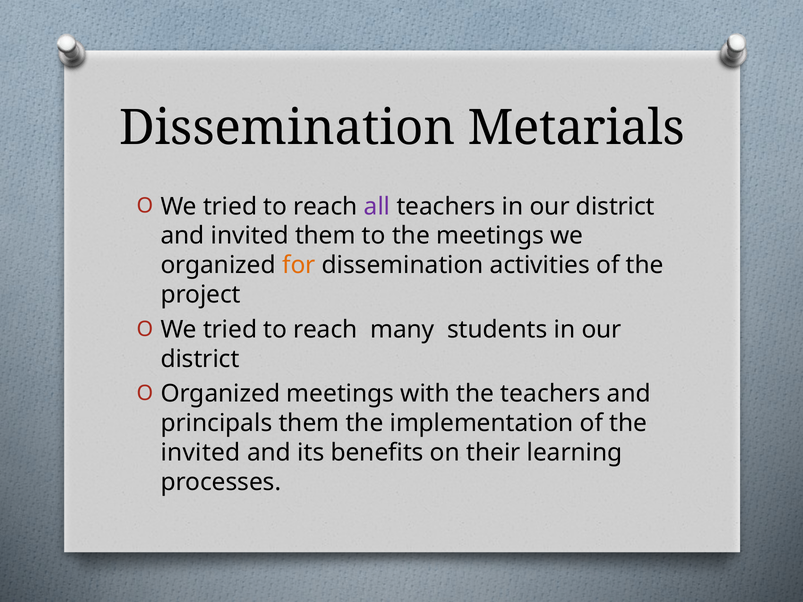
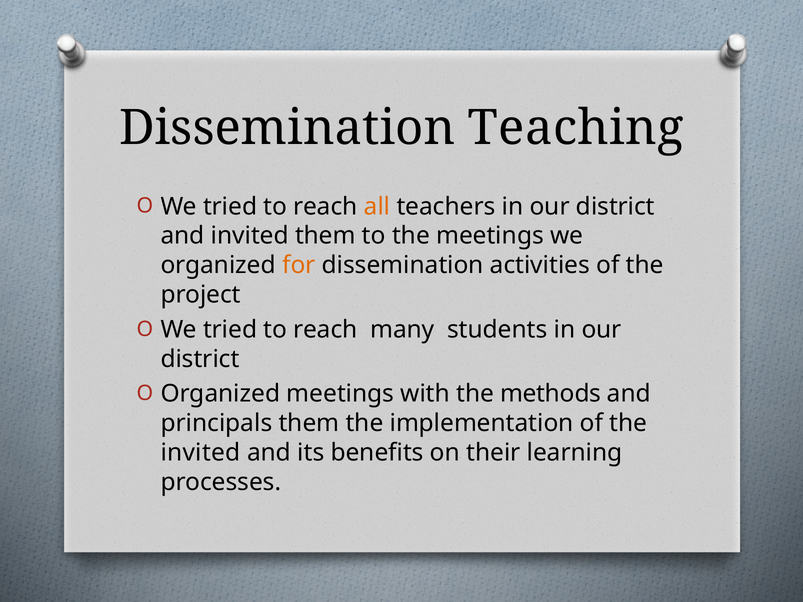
Metarials: Metarials -> Teaching (576, 128)
all colour: purple -> orange (377, 207)
the teachers: teachers -> methods (551, 394)
